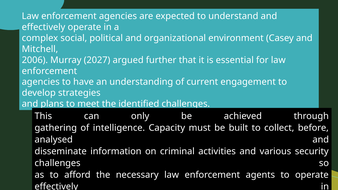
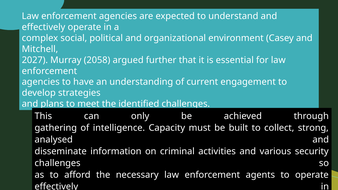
2006: 2006 -> 2027 (35, 60)
2027: 2027 -> 2058 (97, 60)
before: before -> strong (313, 128)
